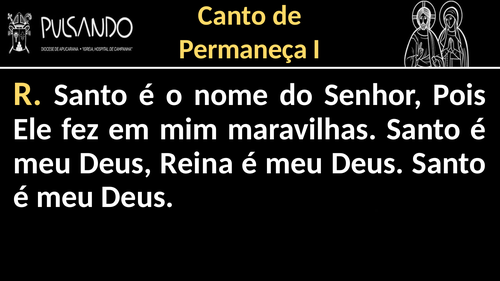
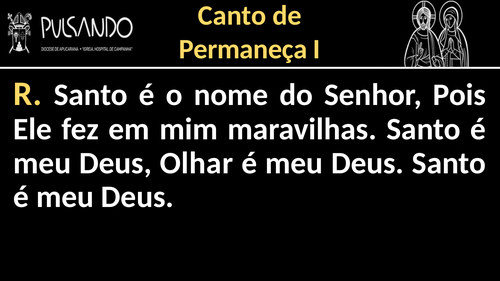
Reina: Reina -> Olhar (196, 163)
